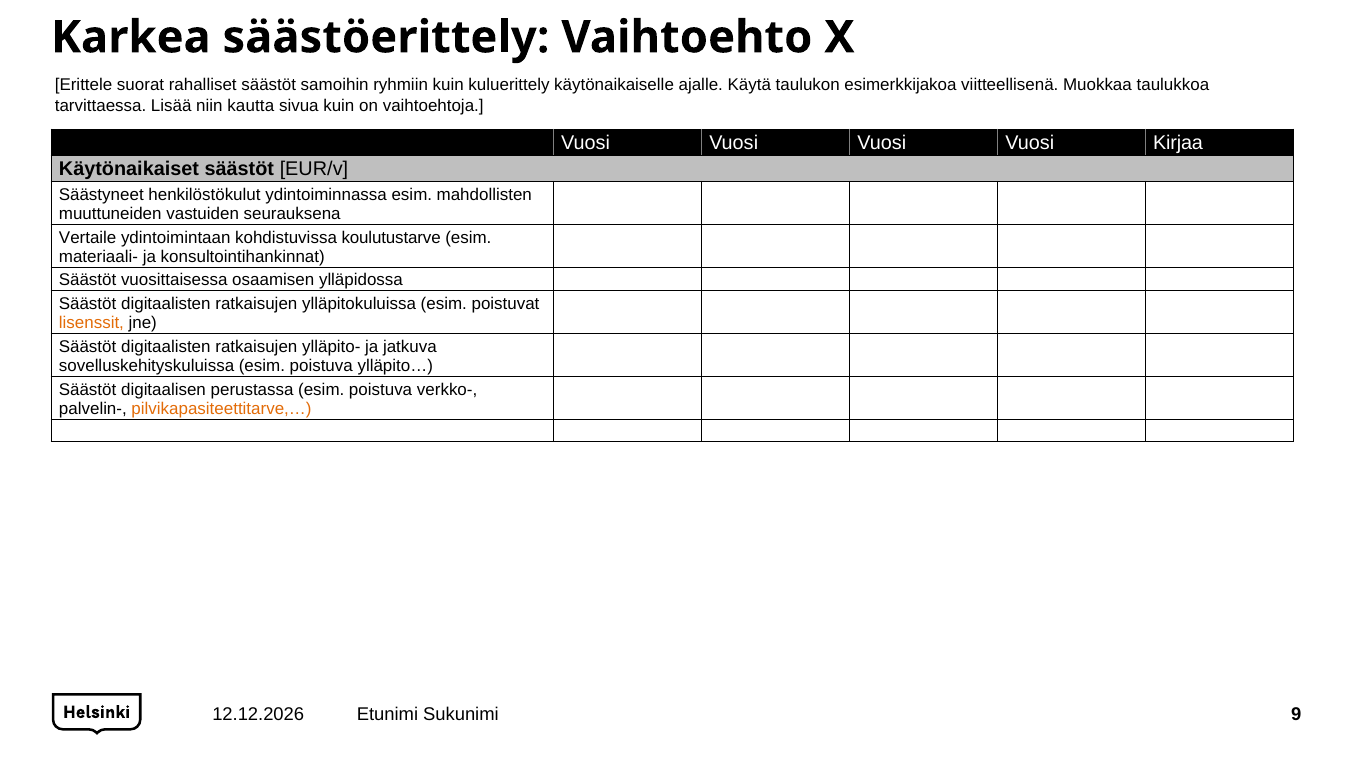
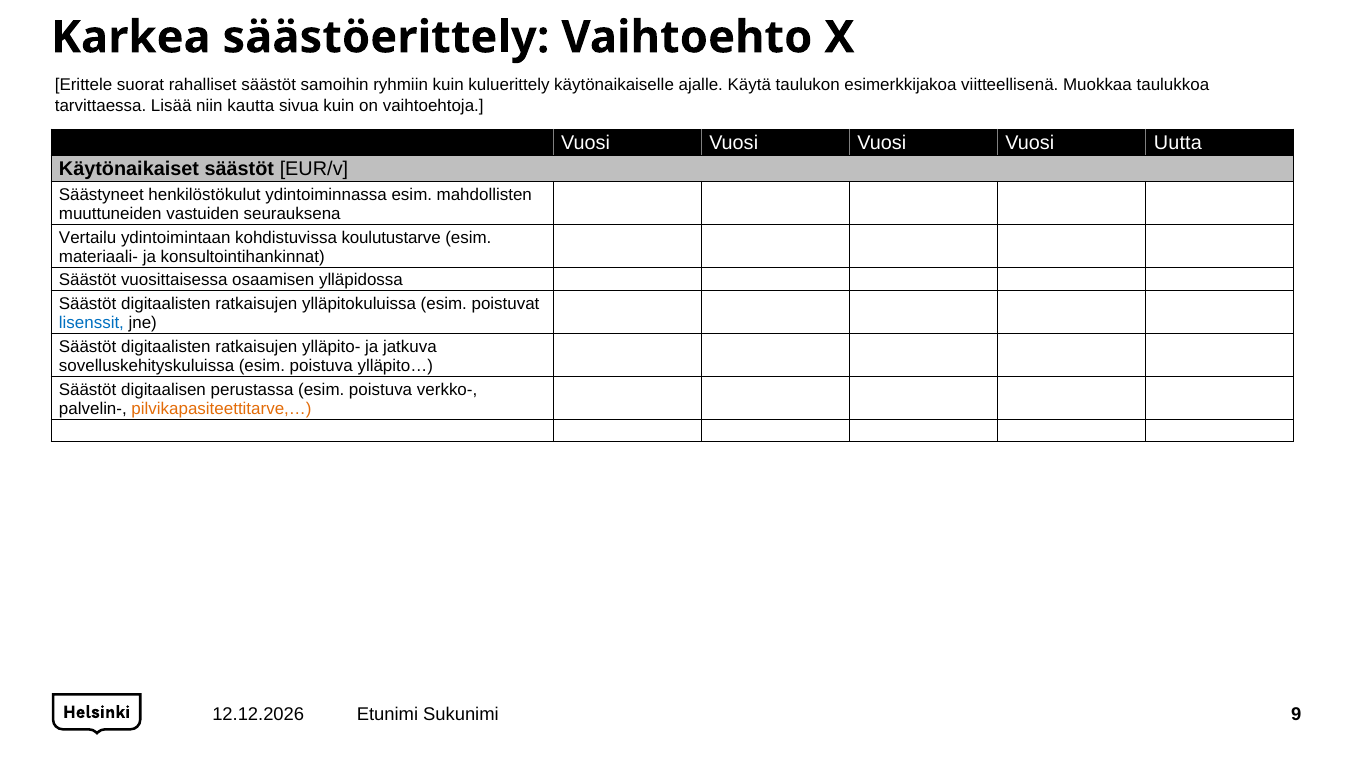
Kirjaa: Kirjaa -> Uutta (1178, 143)
Vertaile: Vertaile -> Vertailu (88, 238)
lisenssit colour: orange -> blue (91, 323)
